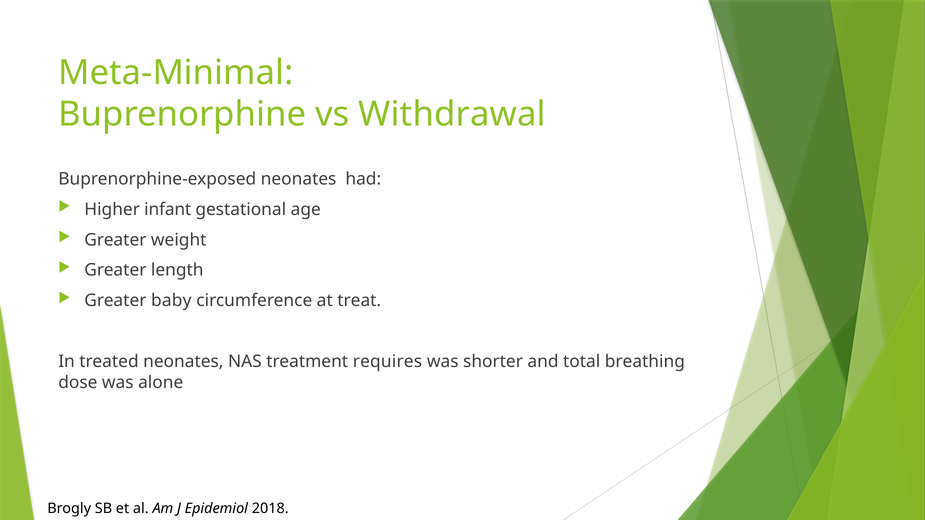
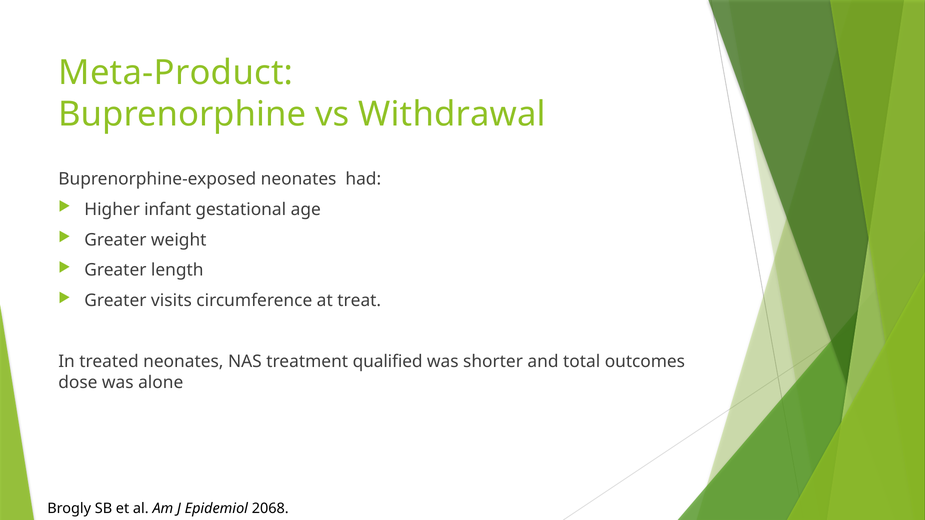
Meta-Minimal: Meta-Minimal -> Meta-Product (176, 73)
baby: baby -> visits (171, 301)
requires: requires -> qualified (388, 362)
breathing: breathing -> outcomes (645, 362)
2018: 2018 -> 2068 (270, 509)
